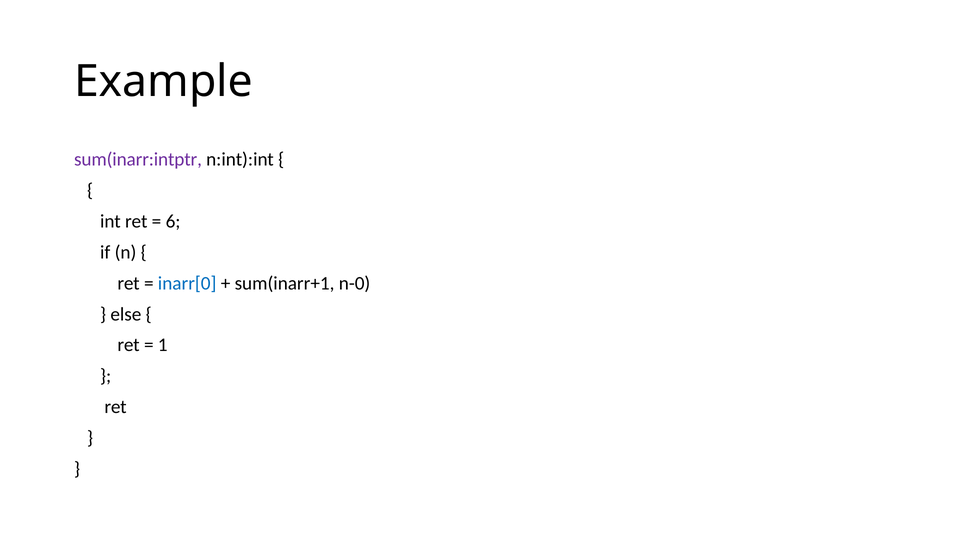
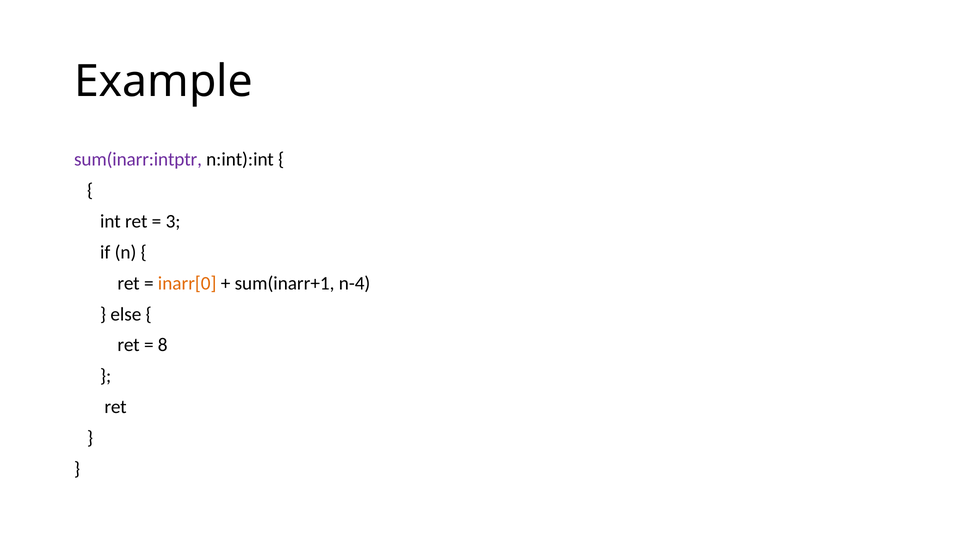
6: 6 -> 3 (173, 221)
inarr[0 colour: blue -> orange (187, 283)
n-0: n-0 -> n-4 (355, 283)
1: 1 -> 8 (163, 345)
